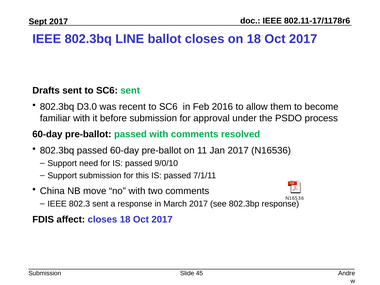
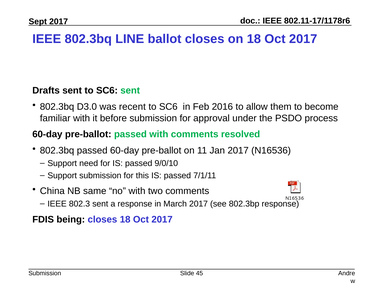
move: move -> same (95, 191)
affect: affect -> being (71, 220)
